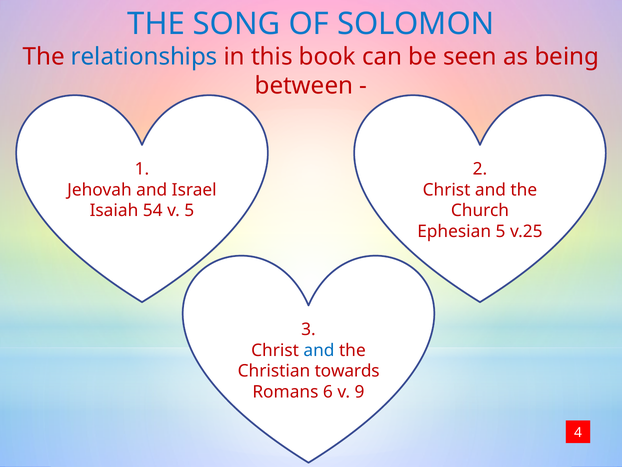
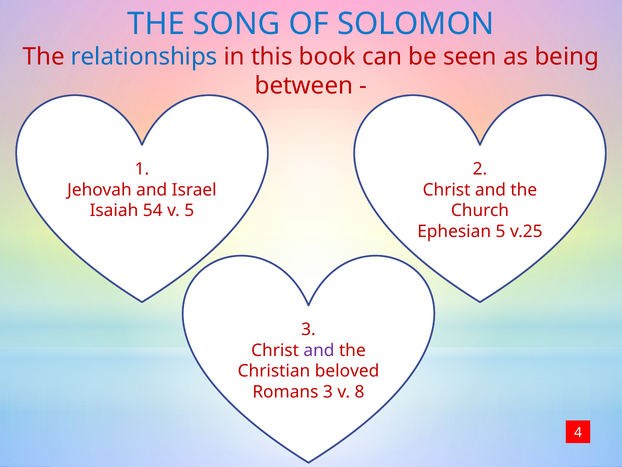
and colour: blue -> purple (319, 350)
towards: towards -> beloved (347, 371)
Romans 6: 6 -> 3 (328, 391)
9: 9 -> 8 (360, 391)
